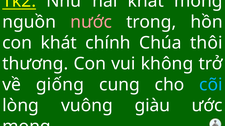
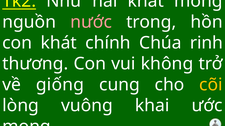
thôi: thôi -> rinh (206, 43)
cõi colour: light blue -> yellow (211, 85)
giàu: giàu -> khai (152, 106)
